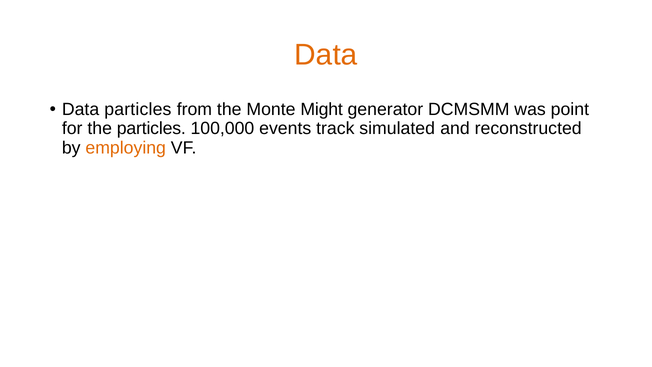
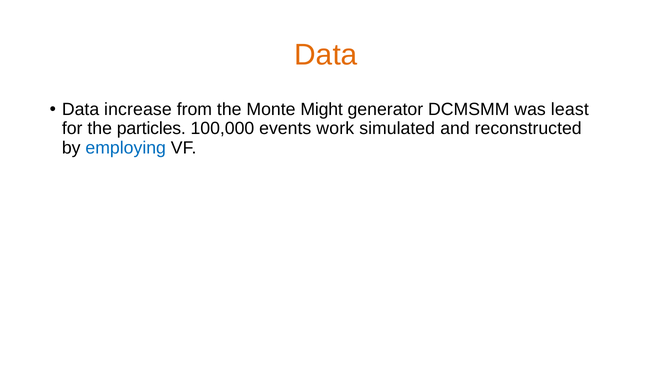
Data particles: particles -> increase (138, 109)
point: point -> least (570, 109)
track: track -> work (335, 129)
employing colour: orange -> blue (126, 148)
